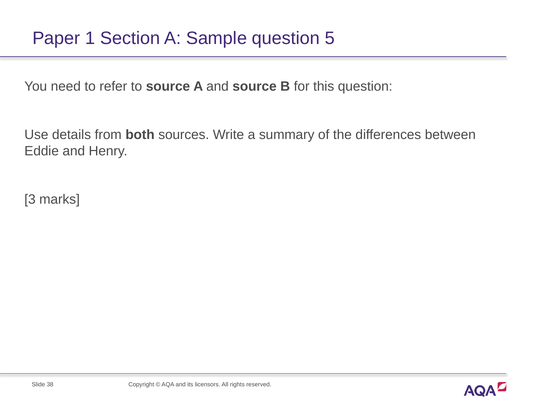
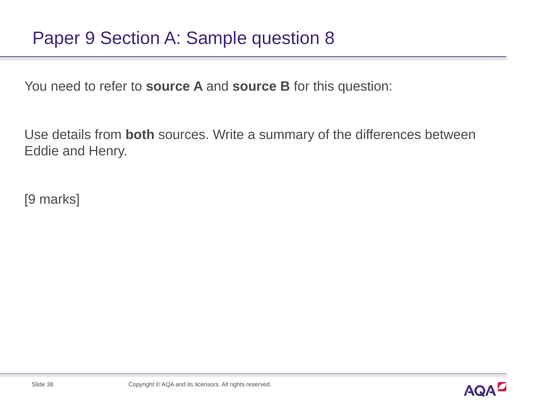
Paper 1: 1 -> 9 (90, 38)
5: 5 -> 8 (330, 38)
3: 3 -> 9 (30, 200)
